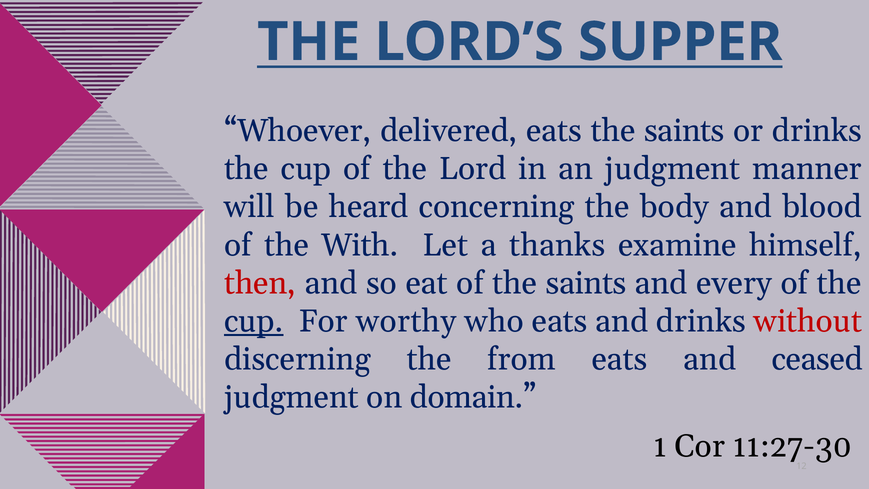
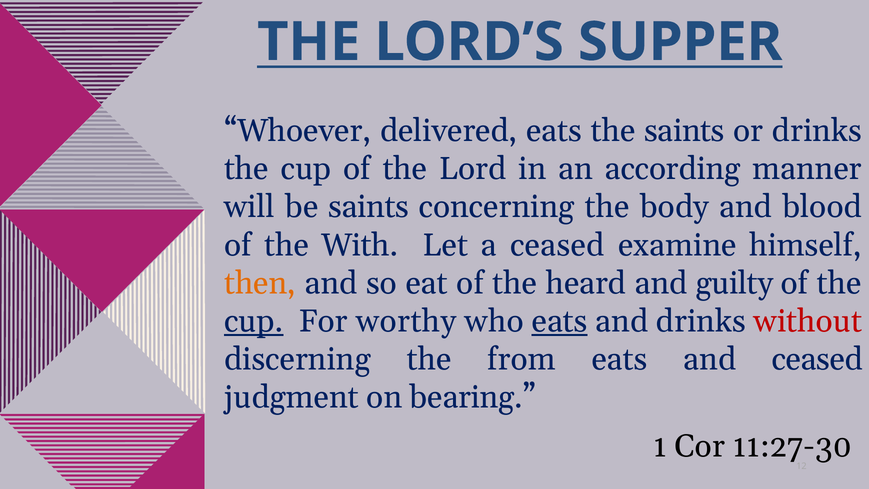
an judgment: judgment -> according (673, 169)
be heard: heard -> saints (369, 207)
a thanks: thanks -> ceased (557, 245)
then colour: red -> orange (260, 283)
of the saints: saints -> heard (586, 283)
every: every -> guilty (734, 283)
eats underline: none -> present (560, 321)
domain: domain -> bearing (473, 397)
